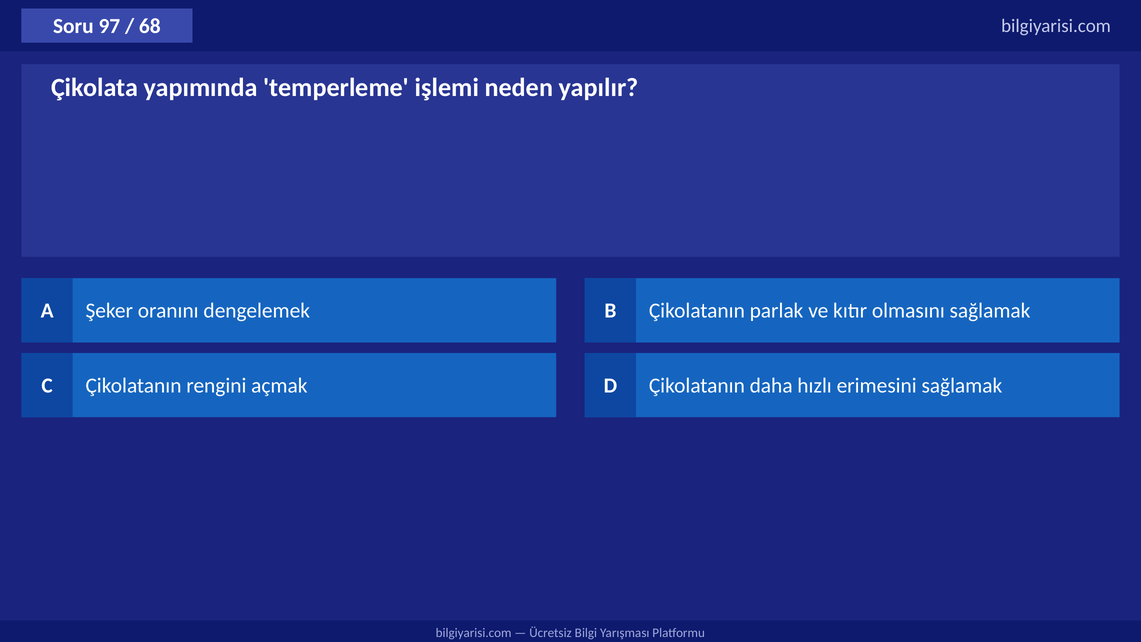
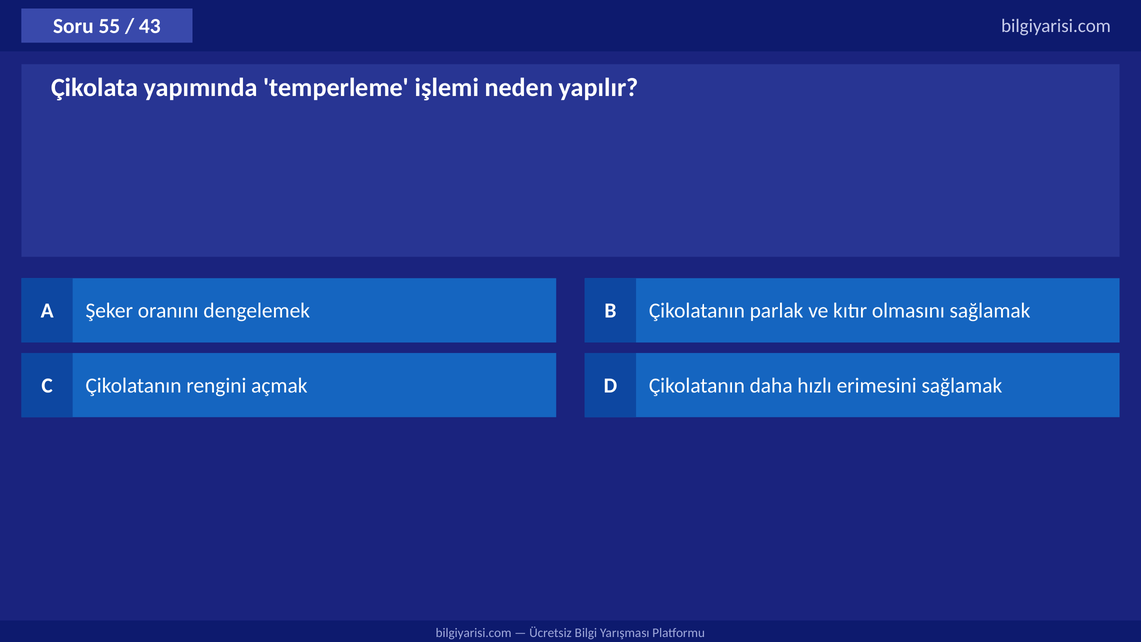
97: 97 -> 55 (109, 26)
68: 68 -> 43 (150, 26)
